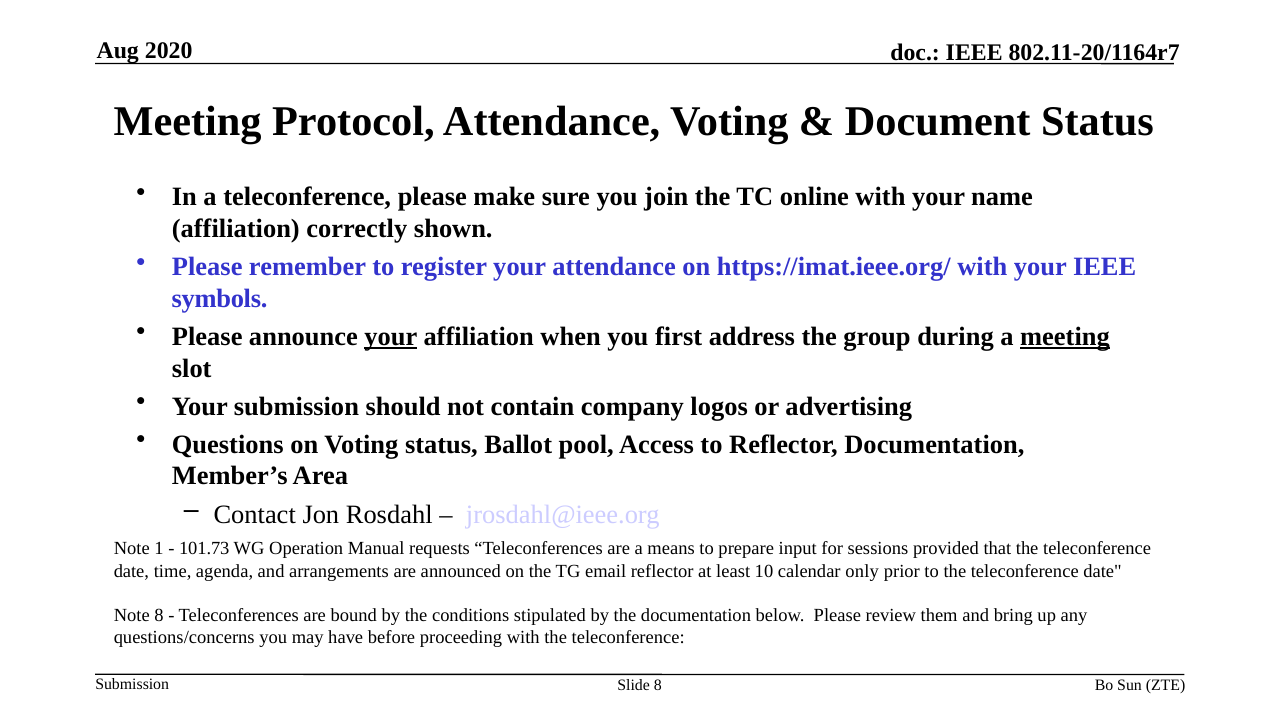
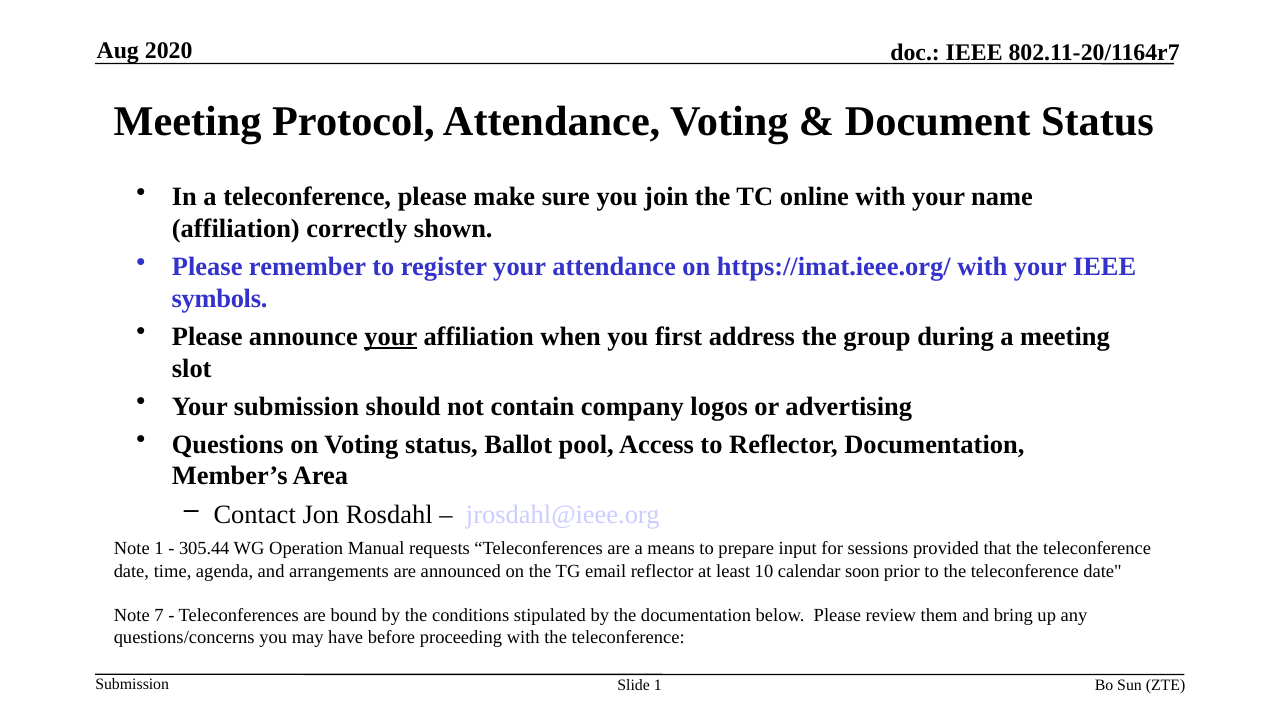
meeting underline: present -> none (1065, 336)
101.73: 101.73 -> 305.44 (204, 549)
only: only -> soon (862, 571)
Note 8: 8 -> 7 (159, 615)
Slide 8: 8 -> 1 (658, 685)
